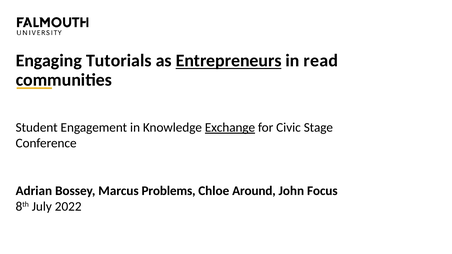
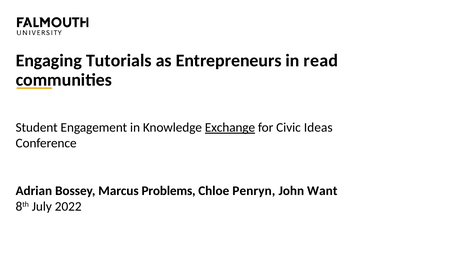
Entrepreneurs underline: present -> none (229, 61)
Stage: Stage -> Ideas (318, 128)
Around: Around -> Penryn (254, 191)
Focus: Focus -> Want (322, 191)
